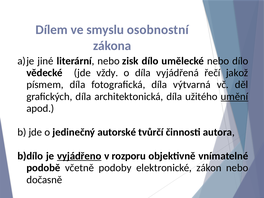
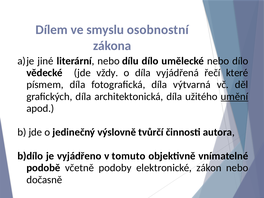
zisk: zisk -> dílu (130, 61)
jakož: jakož -> které (237, 73)
autorské: autorské -> výslovně (117, 132)
vyjádřeno underline: present -> none (79, 156)
rozporu: rozporu -> tomuto (129, 156)
